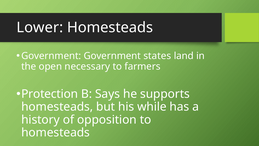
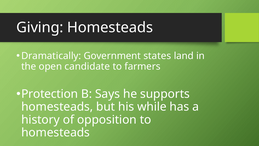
Lower: Lower -> Giving (40, 27)
Government: Government -> Dramatically (51, 56)
necessary: necessary -> candidate (87, 66)
